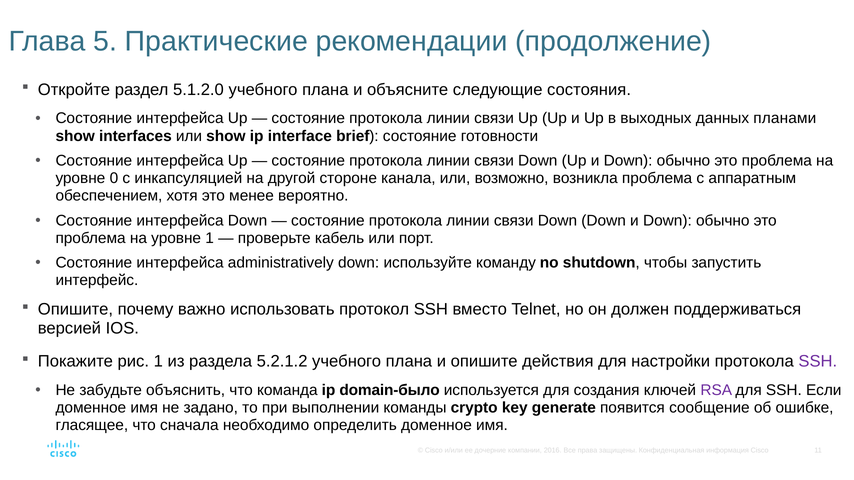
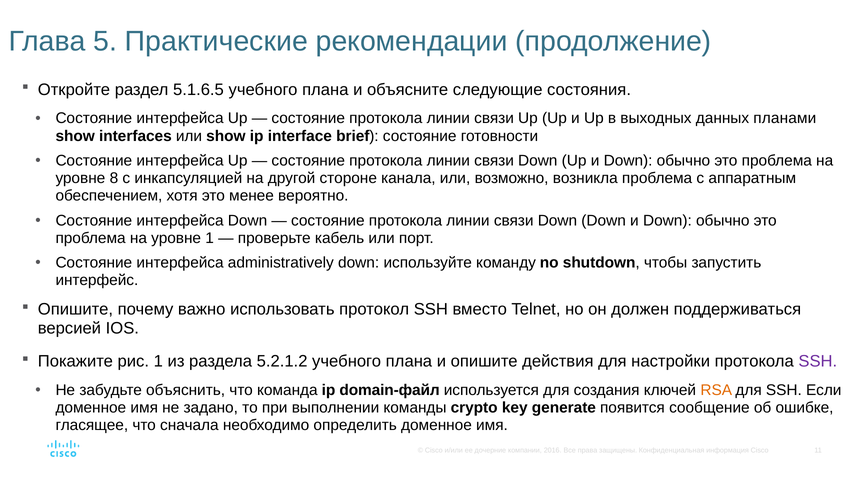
5.1.2.0: 5.1.2.0 -> 5.1.6.5 (198, 90)
0: 0 -> 8 (114, 178)
domain-было: domain-было -> domain-файл (390, 391)
RSA colour: purple -> orange (716, 391)
